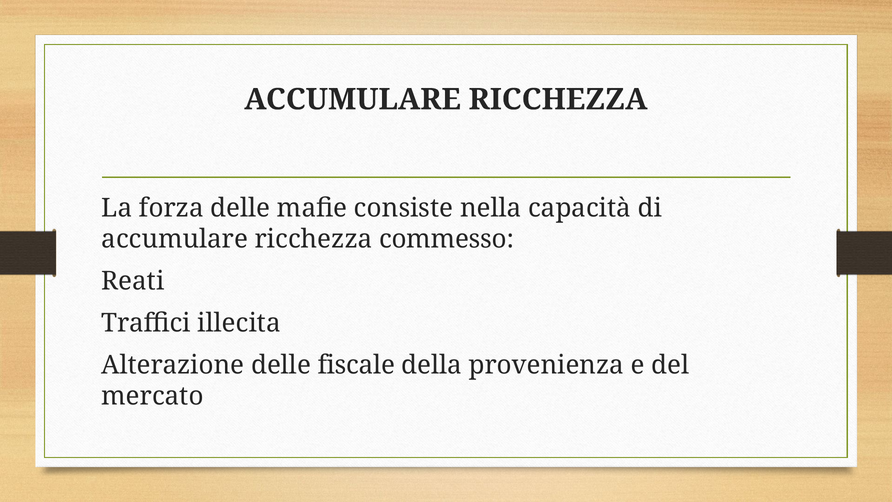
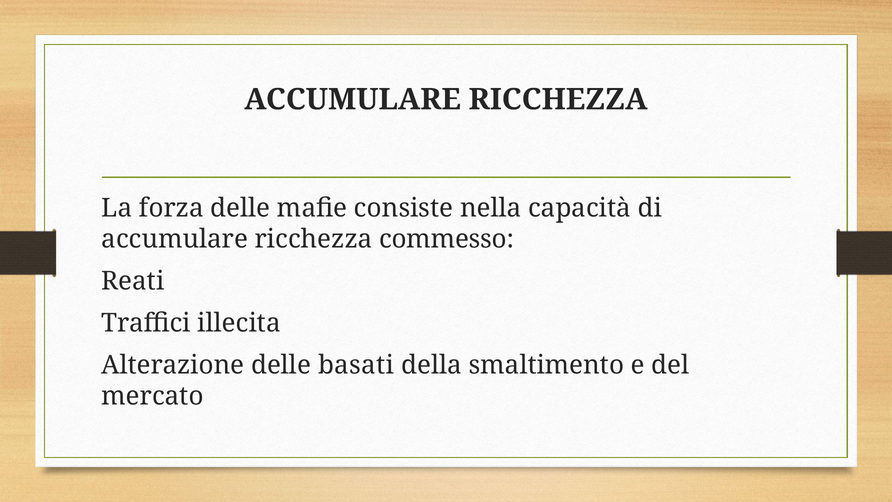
fiscale: fiscale -> basati (356, 365)
provenienza: provenienza -> smaltimento (546, 365)
